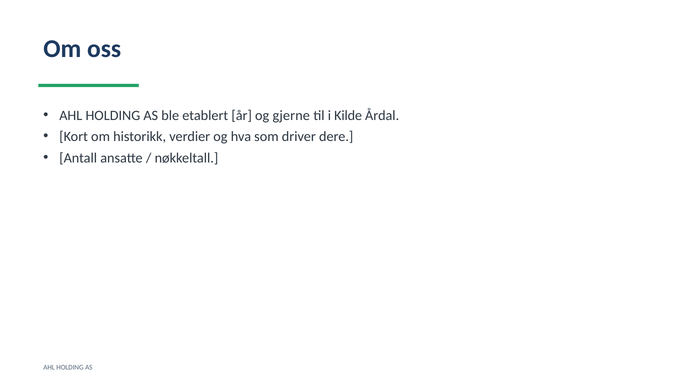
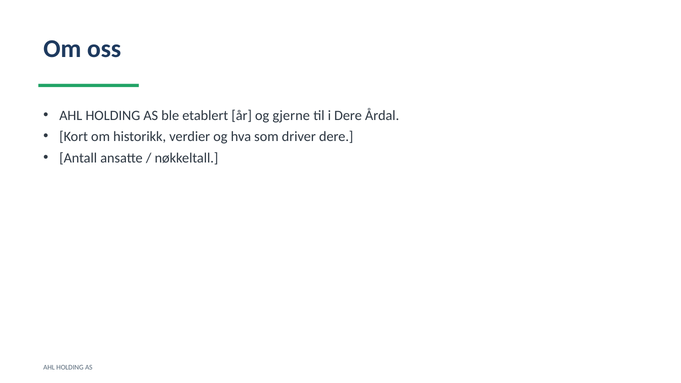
i Kilde: Kilde -> Dere (348, 115)
